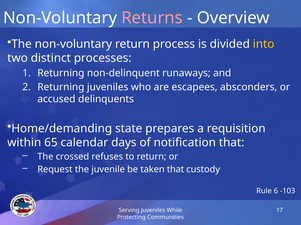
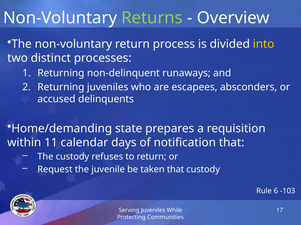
Returns colour: pink -> light green (152, 18)
65: 65 -> 11 (51, 143)
The crossed: crossed -> custody (72, 157)
